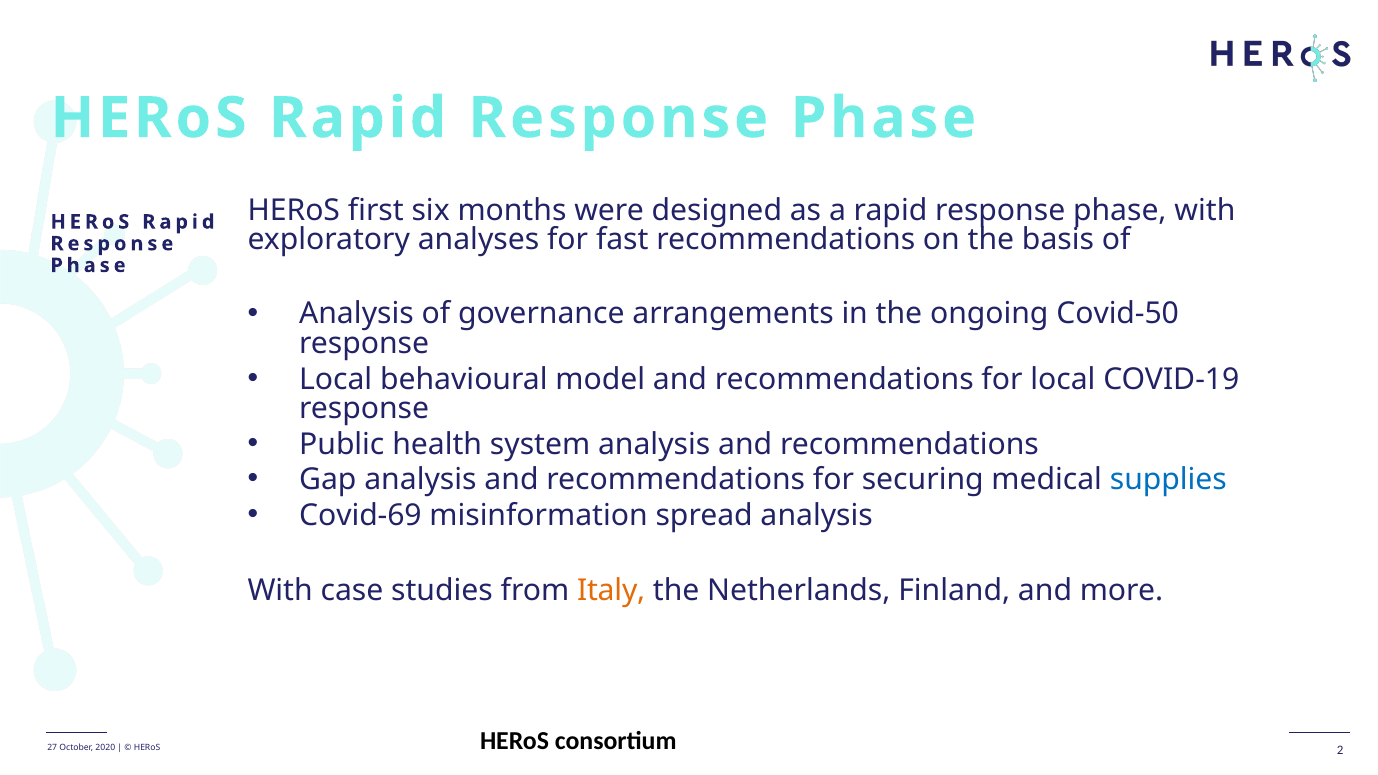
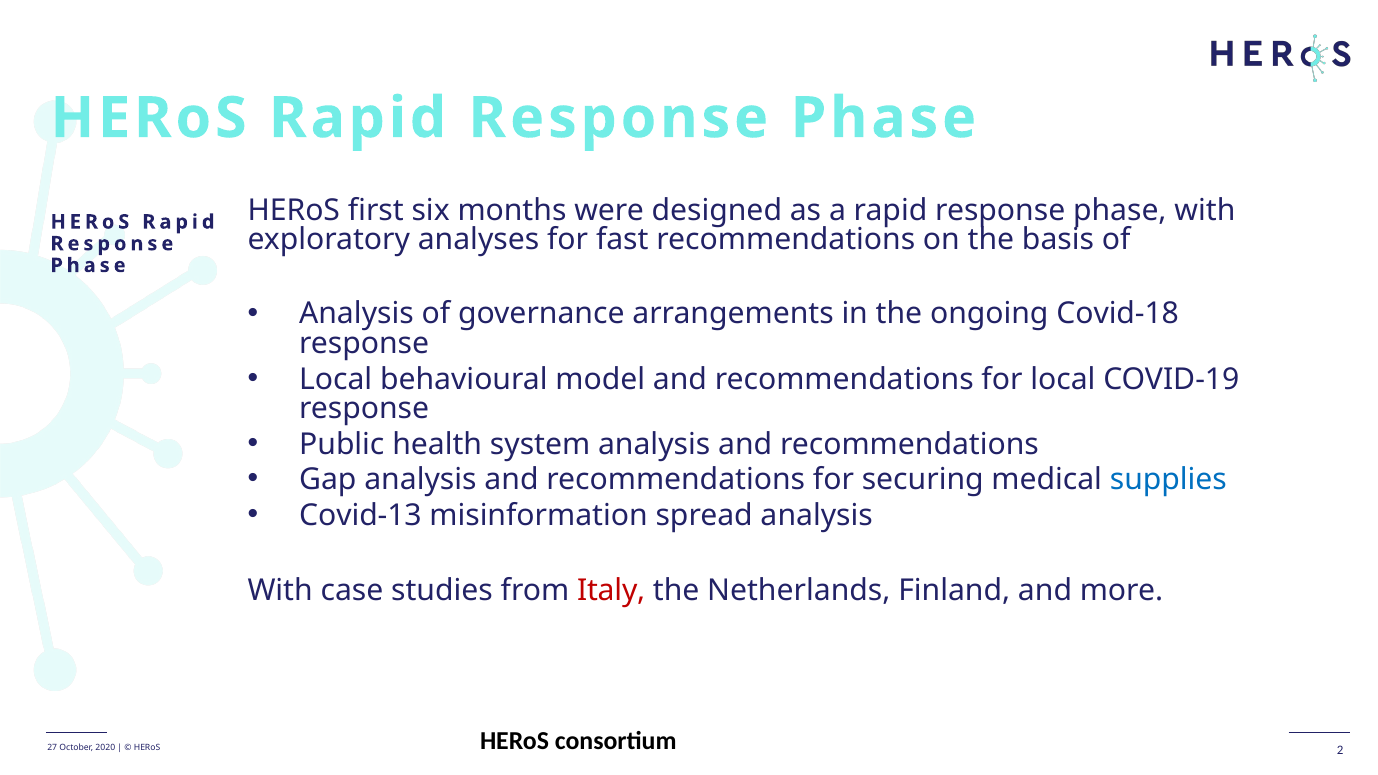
Covid-50: Covid-50 -> Covid-18 (1118, 314)
Covid-69: Covid-69 -> Covid-13 (360, 516)
Italy colour: orange -> red (611, 590)
